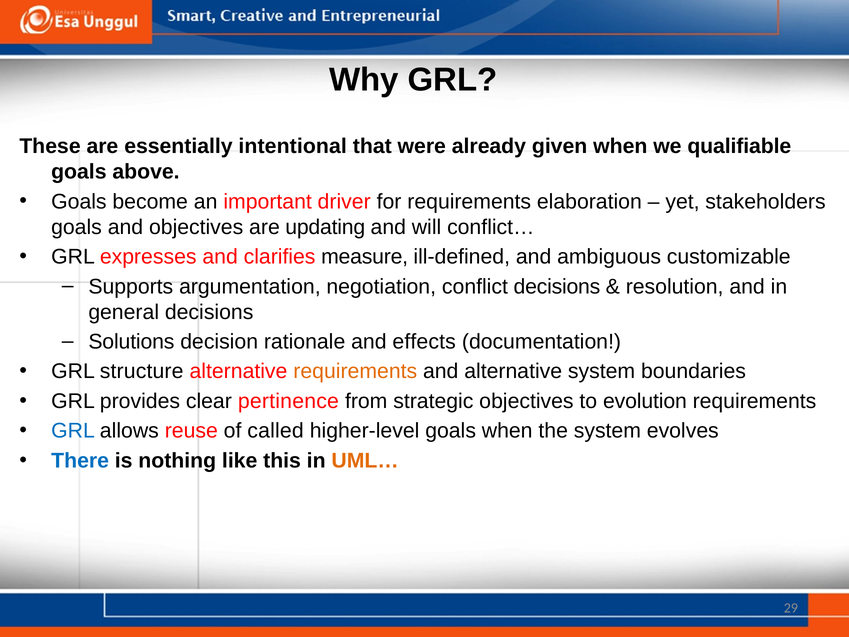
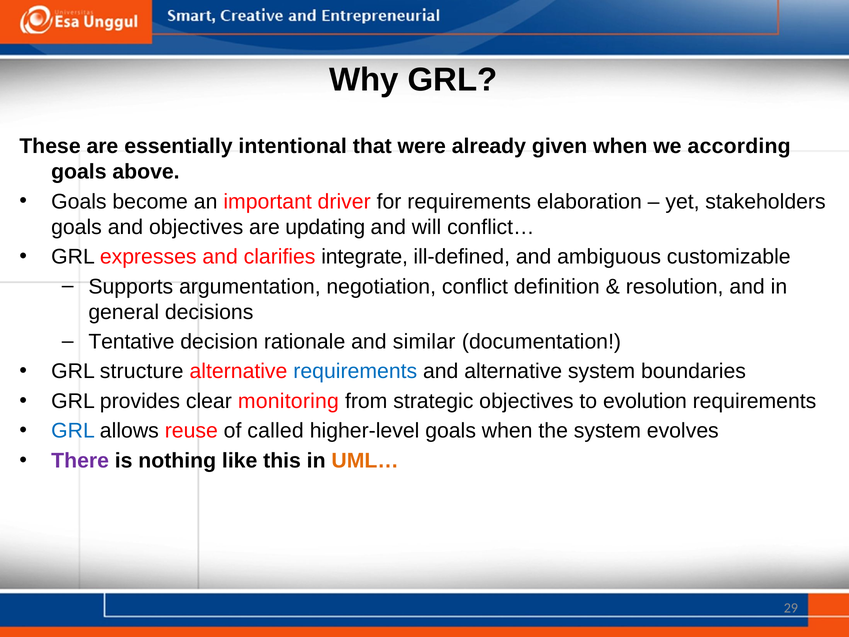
qualifiable: qualifiable -> according (739, 146)
measure: measure -> integrate (365, 257)
conflict decisions: decisions -> definition (557, 286)
Solutions: Solutions -> Tentative (131, 342)
effects: effects -> similar (424, 342)
requirements colour: orange -> blue (355, 371)
pertinence: pertinence -> monitoring (288, 401)
There colour: blue -> purple (80, 460)
